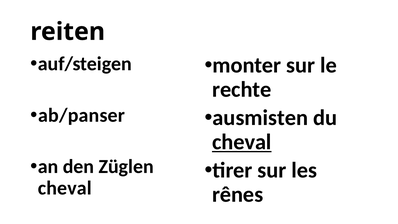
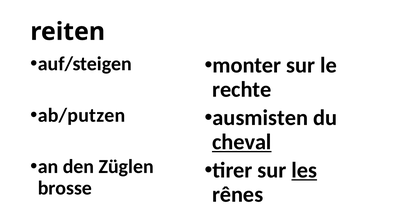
ab/panser: ab/panser -> ab/putzen (82, 115)
les underline: none -> present (304, 170)
cheval: cheval -> brosse (65, 188)
